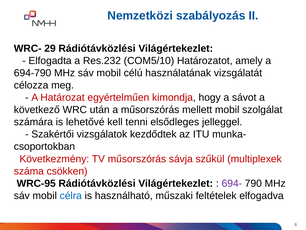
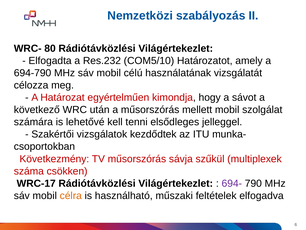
29: 29 -> 80 (50, 48)
WRC-95: WRC-95 -> WRC-17 (36, 183)
célra colour: blue -> orange (71, 195)
